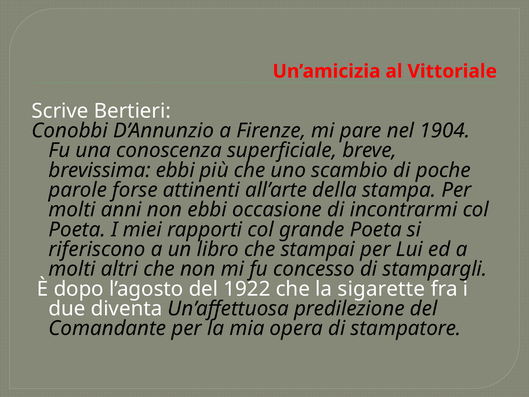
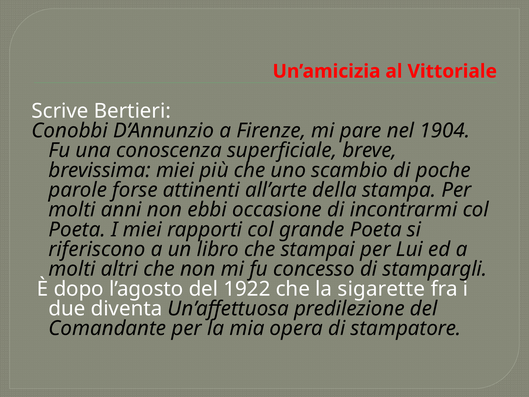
brevissima ebbi: ebbi -> miei (175, 170)
